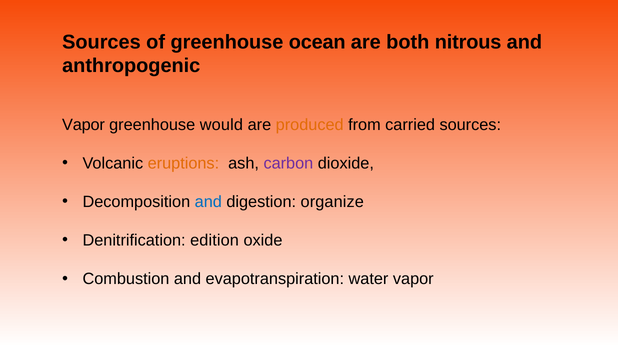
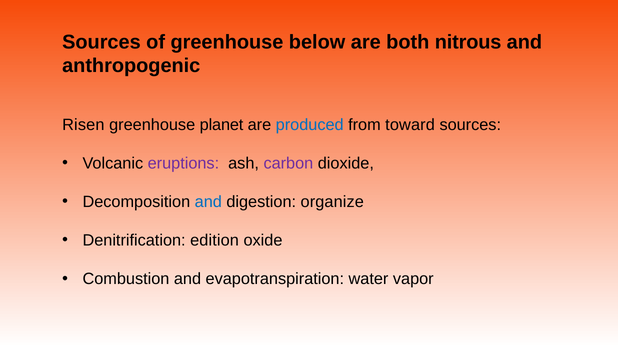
ocean: ocean -> below (317, 42)
Vapor: Vapor -> Risen (83, 124)
would: would -> planet (222, 124)
produced colour: orange -> blue (310, 124)
carried: carried -> toward (410, 124)
eruptions colour: orange -> purple (183, 163)
